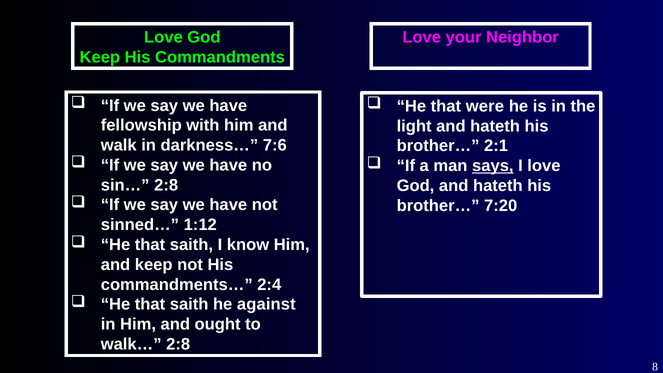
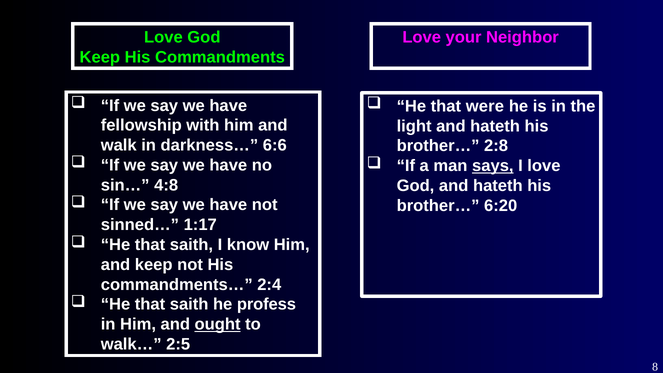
7:6: 7:6 -> 6:6 (275, 145)
2:1: 2:1 -> 2:8 (496, 146)
sin… 2:8: 2:8 -> 4:8 (166, 185)
7:20: 7:20 -> 6:20 (501, 206)
1:12: 1:12 -> 1:17 (200, 225)
against: against -> profess (266, 304)
ought underline: none -> present (218, 324)
walk… 2:8: 2:8 -> 2:5 (178, 344)
